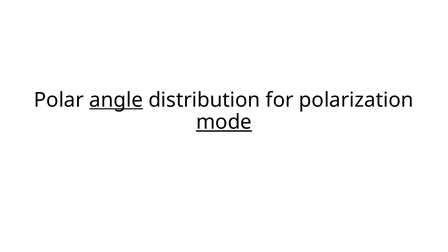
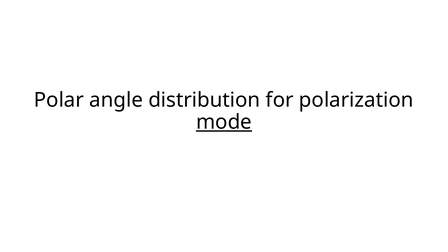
angle underline: present -> none (116, 100)
